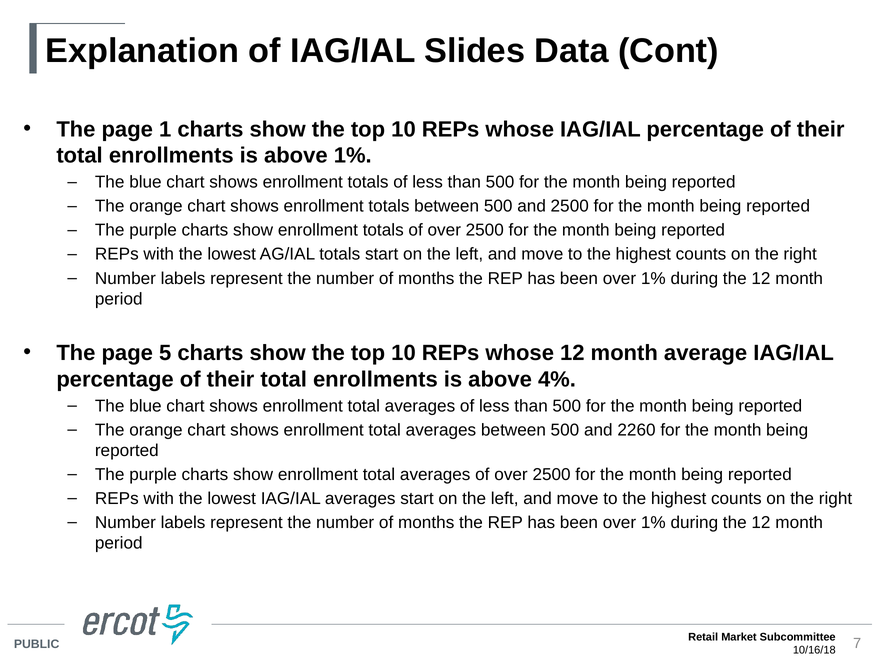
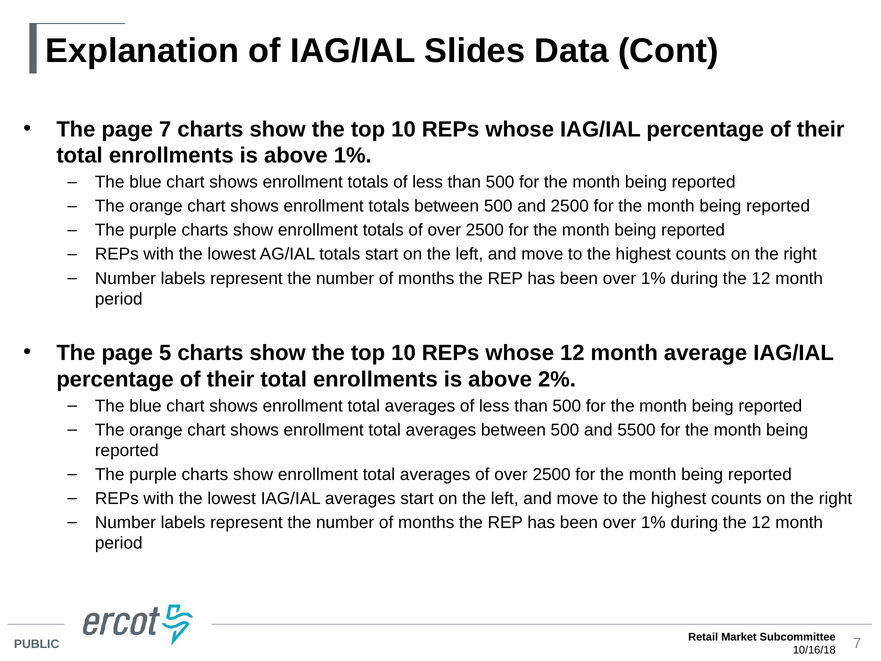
page 1: 1 -> 7 (165, 129)
4%: 4% -> 2% (557, 379)
2260: 2260 -> 5500 (637, 430)
